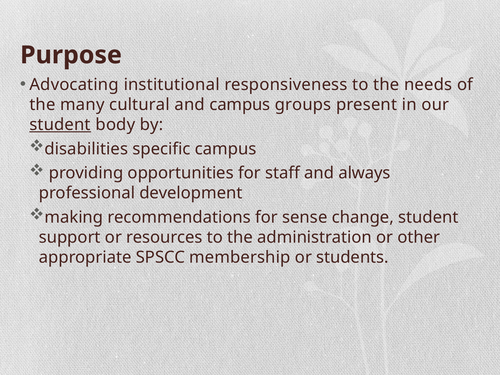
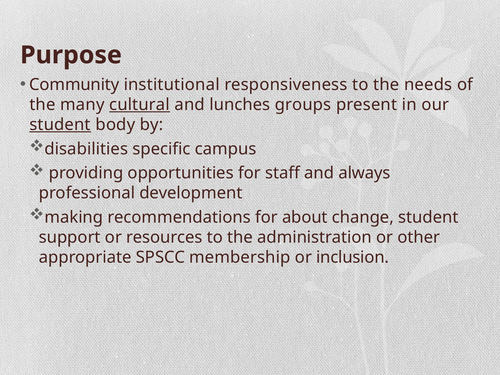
Advocating: Advocating -> Community (74, 85)
cultural underline: none -> present (140, 105)
and campus: campus -> lunches (240, 105)
sense: sense -> about (305, 217)
students: students -> inclusion (353, 257)
